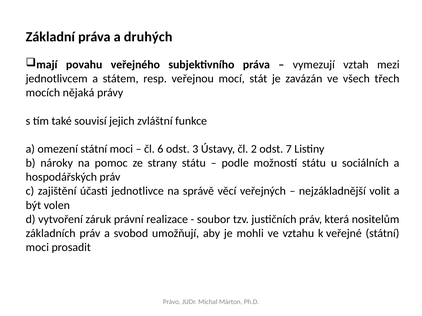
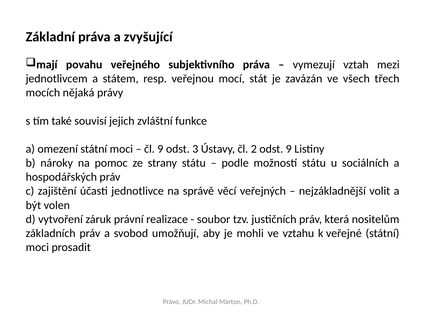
druhých: druhých -> zvyšující (148, 37)
čl 6: 6 -> 9 (160, 149)
odst 7: 7 -> 9 (289, 149)
